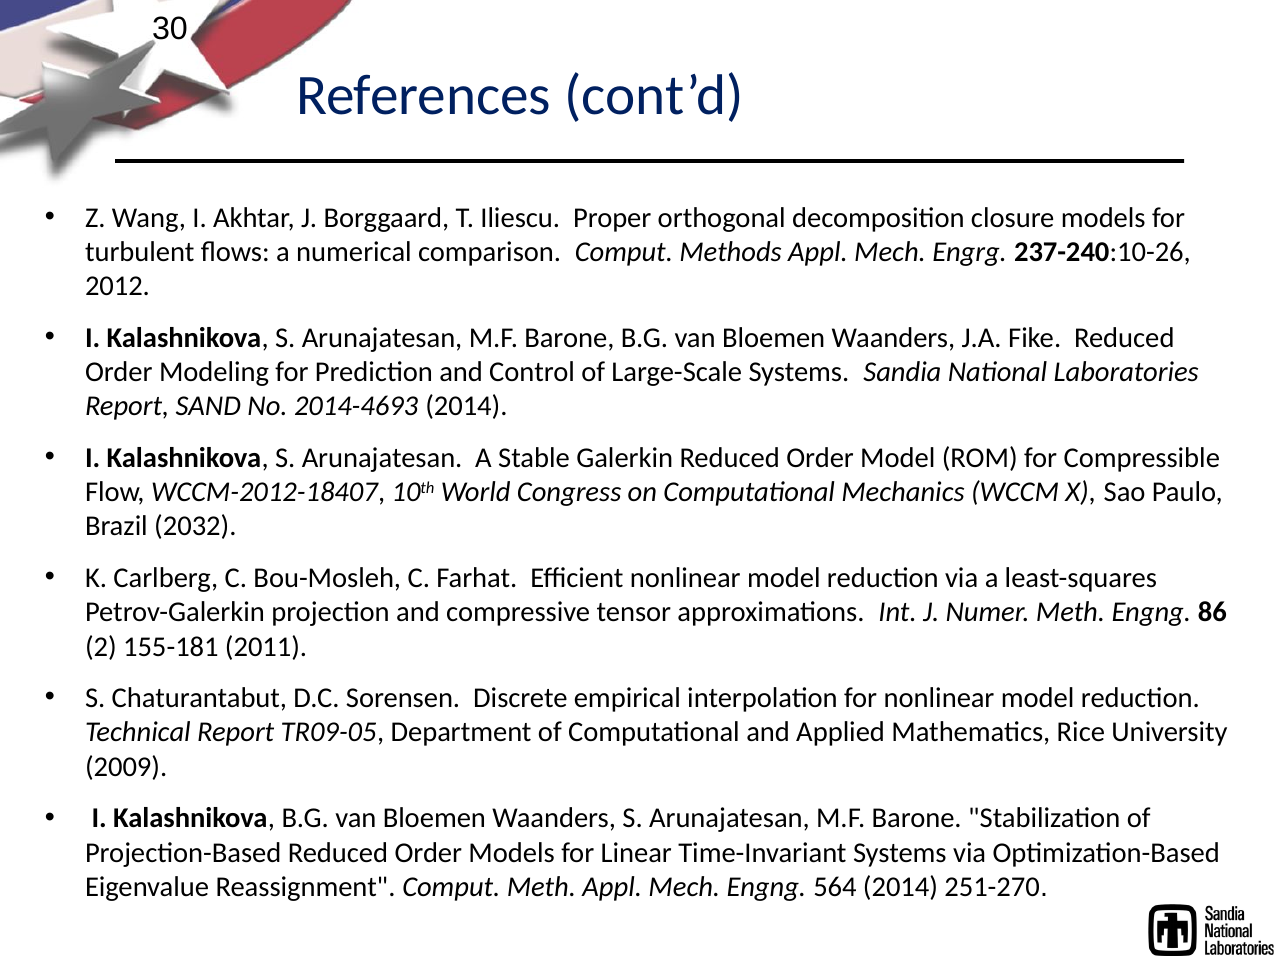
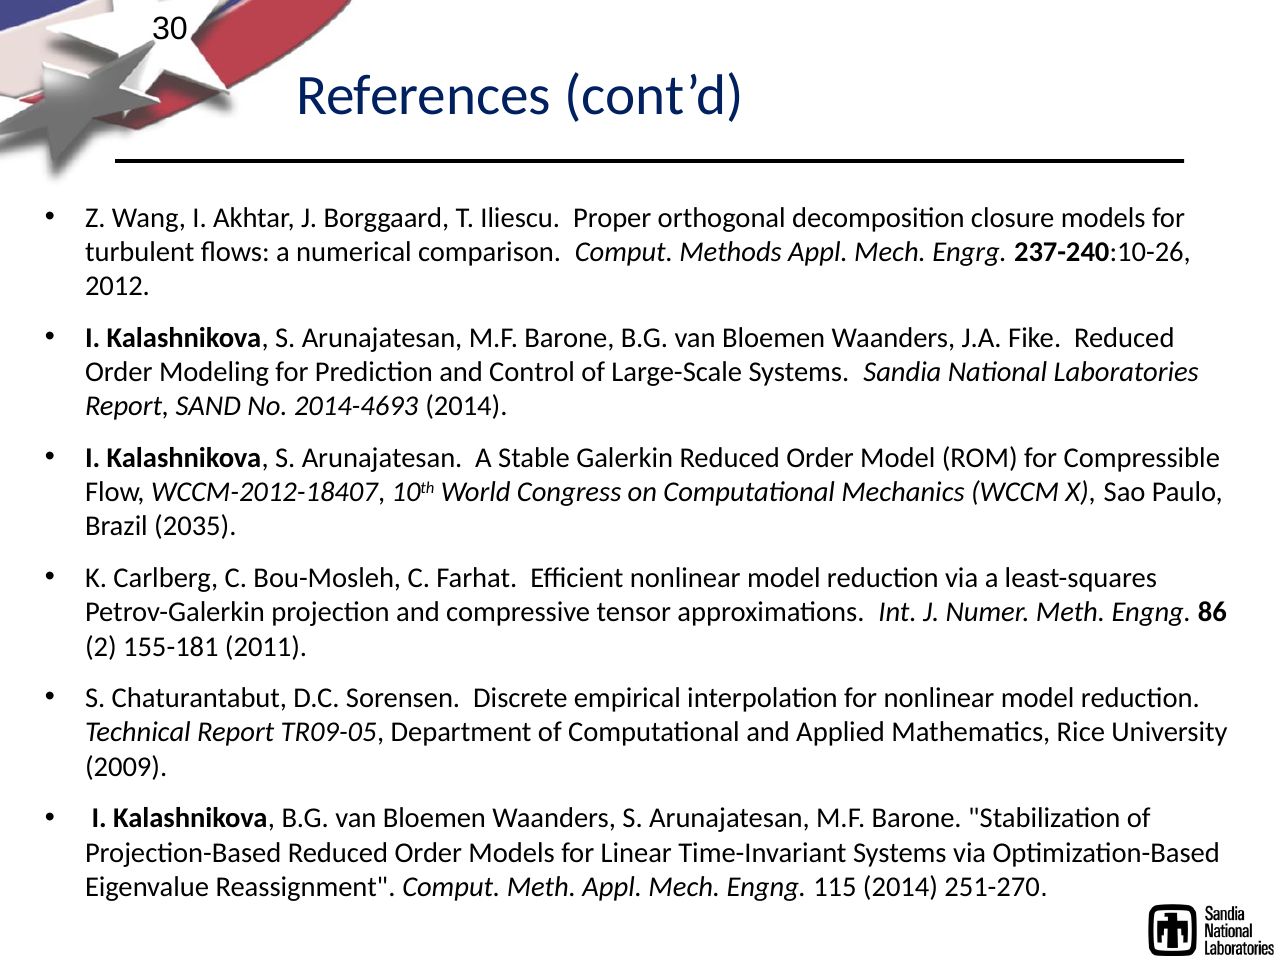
2032: 2032 -> 2035 (195, 527)
564: 564 -> 115 (835, 887)
